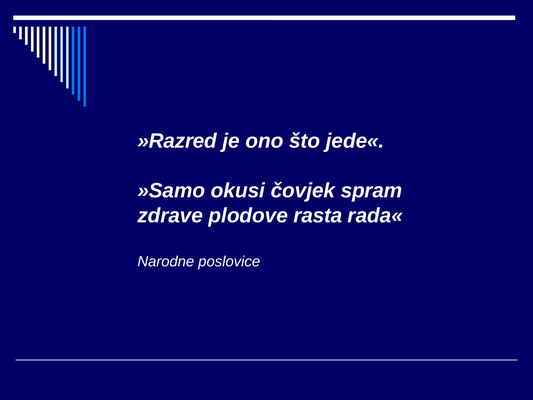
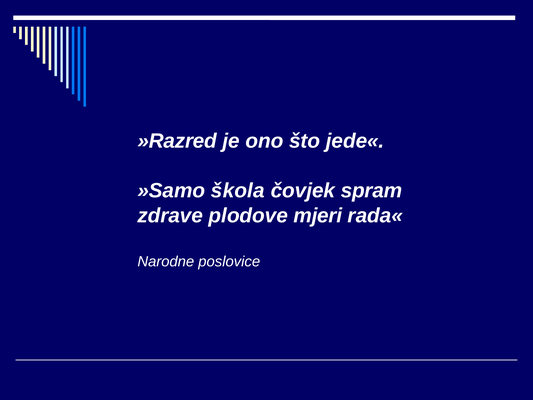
okusi: okusi -> škola (238, 191)
rasta: rasta -> mjeri (318, 216)
